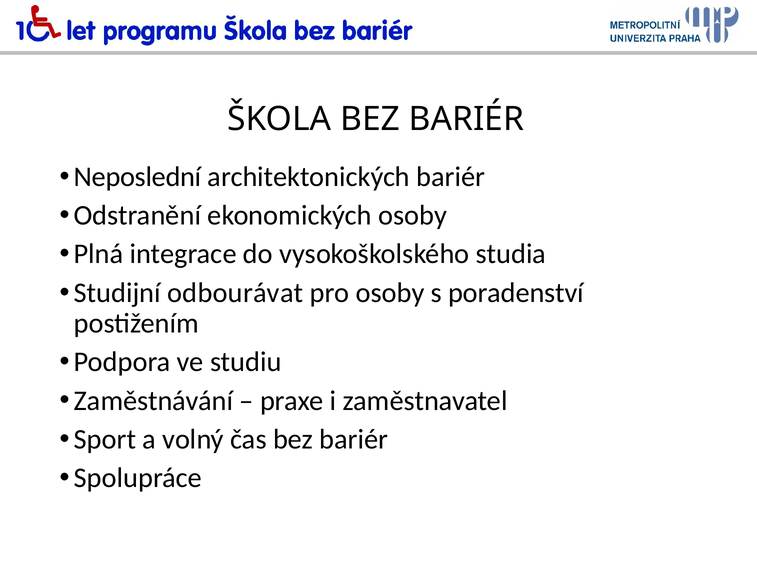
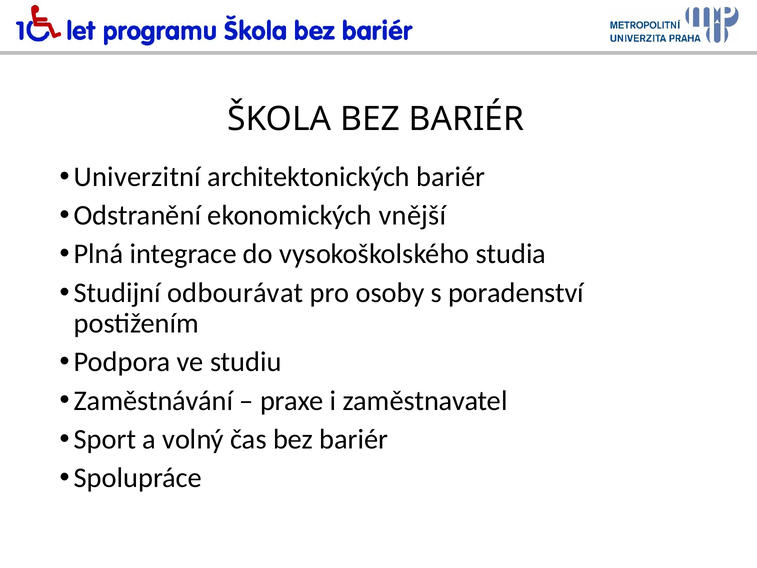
Neposlední: Neposlední -> Univerzitní (137, 177)
ekonomických osoby: osoby -> vnější (413, 215)
